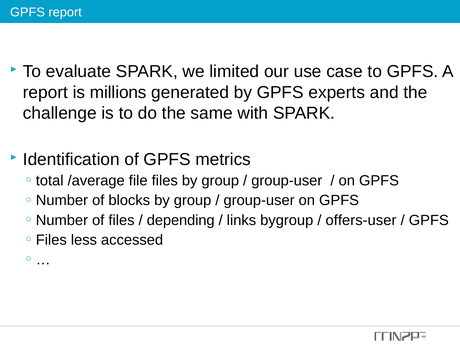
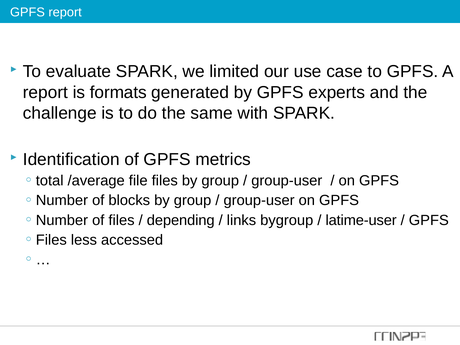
millions: millions -> formats (118, 92)
offers-user: offers-user -> latime-user (361, 220)
